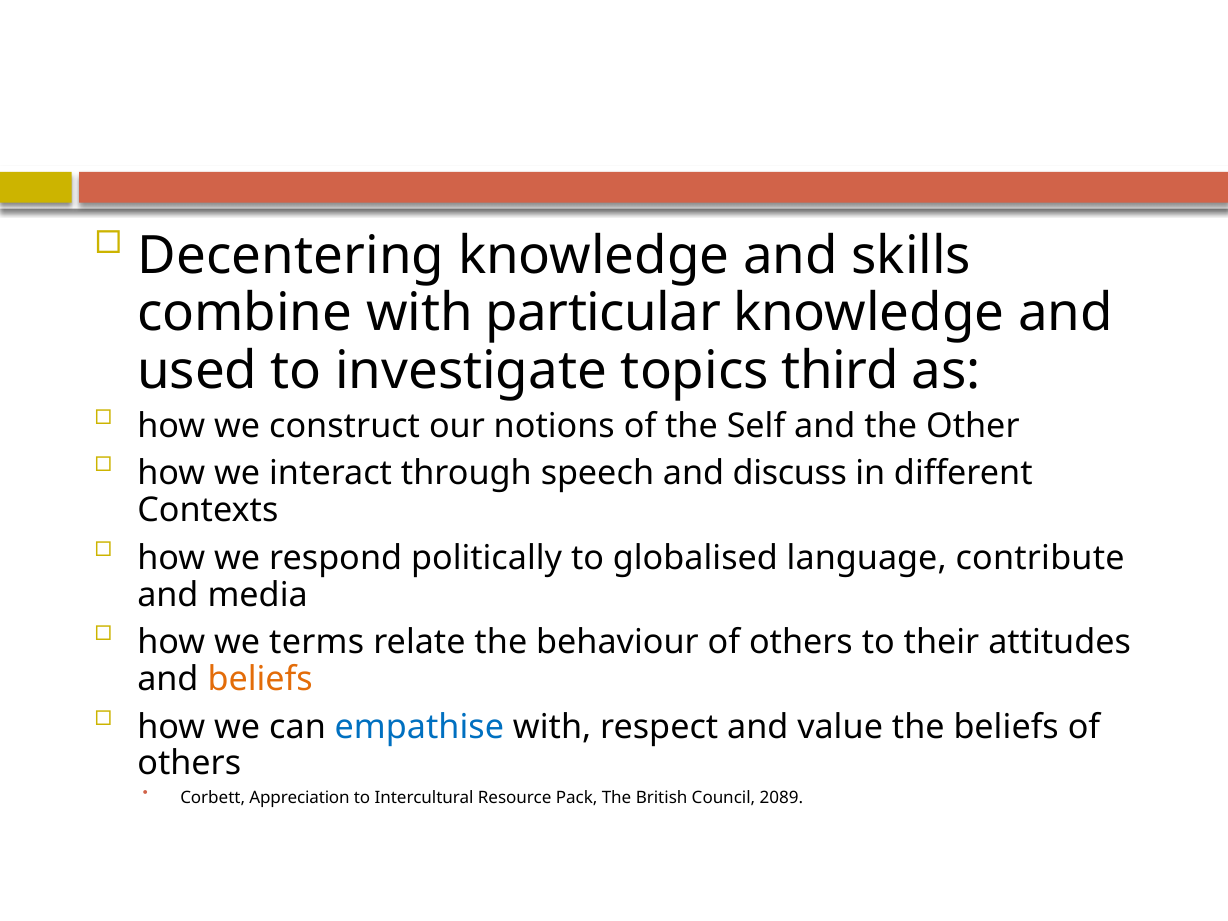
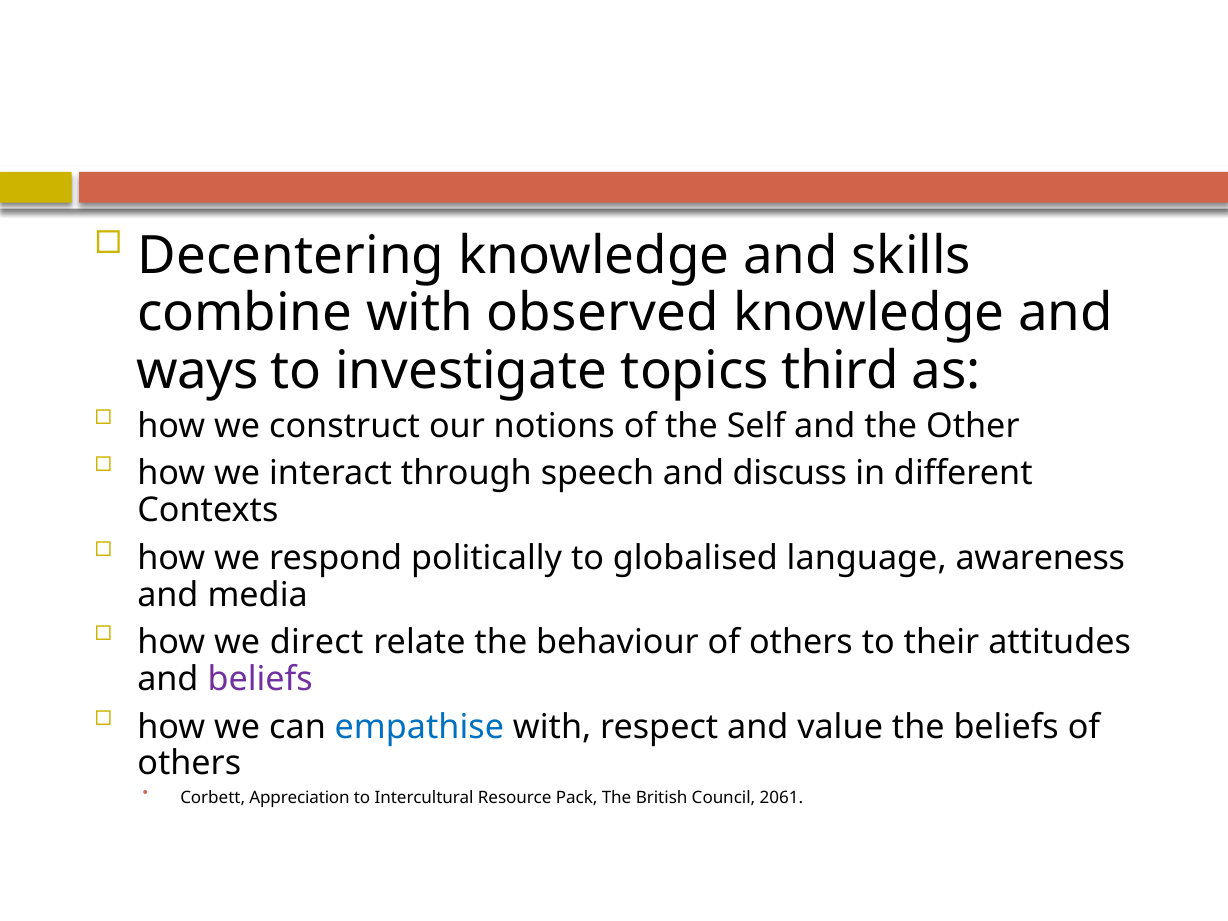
particular: particular -> observed (603, 314)
used: used -> ways (197, 371)
contribute: contribute -> awareness (1040, 558)
terms: terms -> direct (317, 642)
beliefs colour: orange -> purple (260, 679)
2089: 2089 -> 2061 (781, 797)
